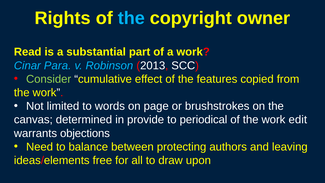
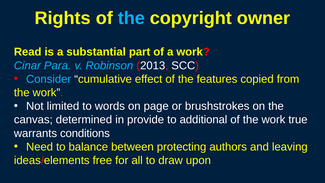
Consider colour: light green -> light blue (49, 79)
periodical: periodical -> additional (203, 120)
edit: edit -> true (298, 120)
objections: objections -> conditions (85, 133)
